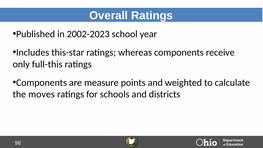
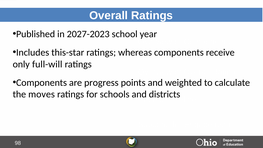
2002-2023: 2002-2023 -> 2027-2023 (88, 34)
full-this: full-this -> full-will (47, 64)
measure: measure -> progress (101, 83)
